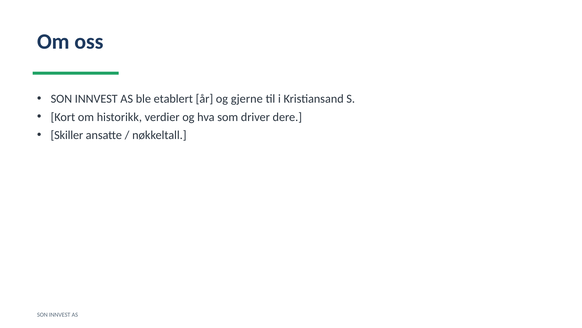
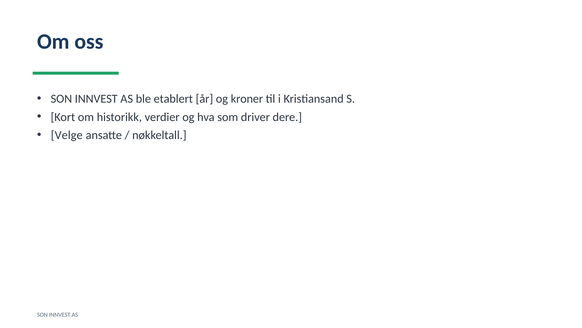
gjerne: gjerne -> kroner (247, 99)
Skiller: Skiller -> Velge (67, 135)
